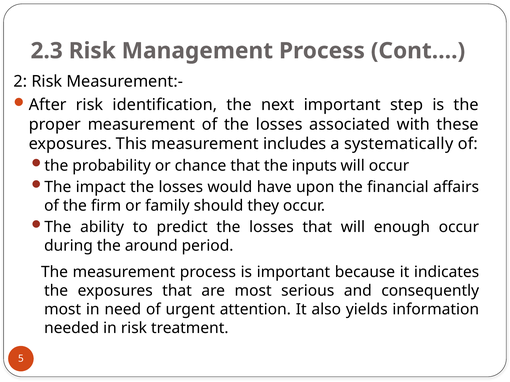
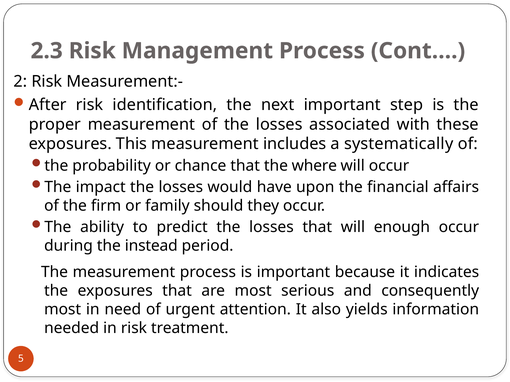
inputs: inputs -> where (314, 166)
around: around -> instead (151, 246)
